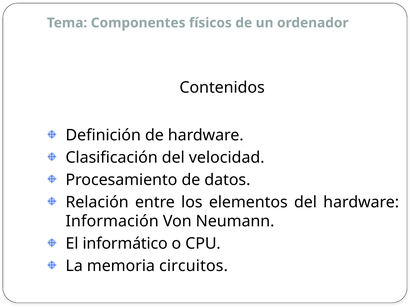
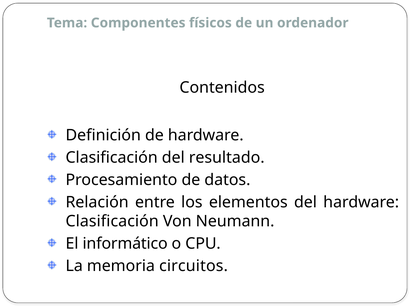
velocidad: velocidad -> resultado (227, 158)
Información: Información -> Clasificación (112, 222)
